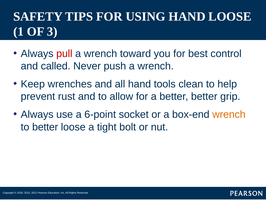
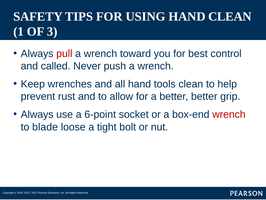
HAND LOOSE: LOOSE -> CLEAN (230, 16)
wrench colour: orange -> red (229, 114)
to better: better -> blade (45, 127)
